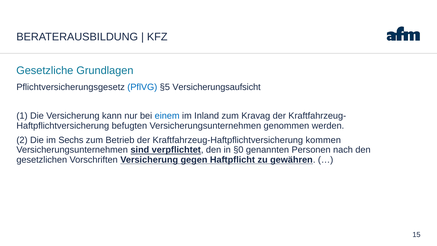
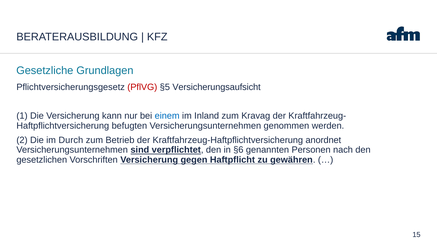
PflVG colour: blue -> red (142, 87)
Sechs: Sechs -> Durch (71, 140)
kommen: kommen -> anordnet (323, 140)
§0: §0 -> §6 (238, 150)
